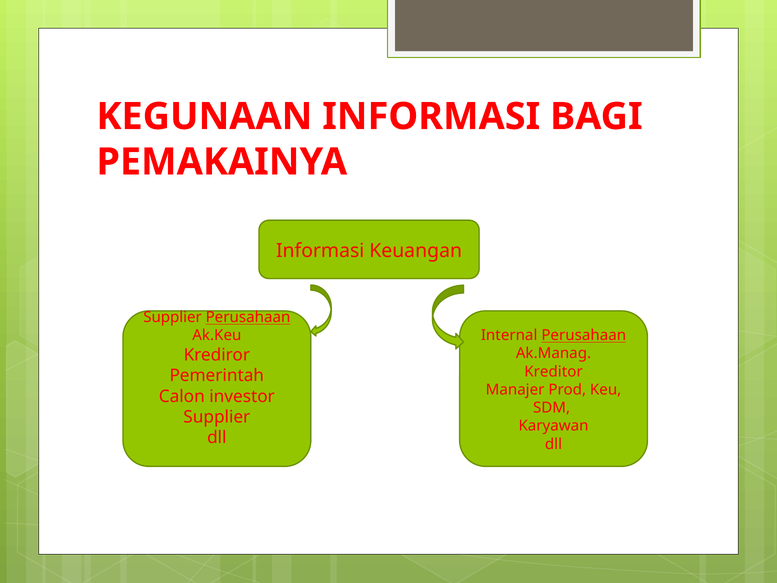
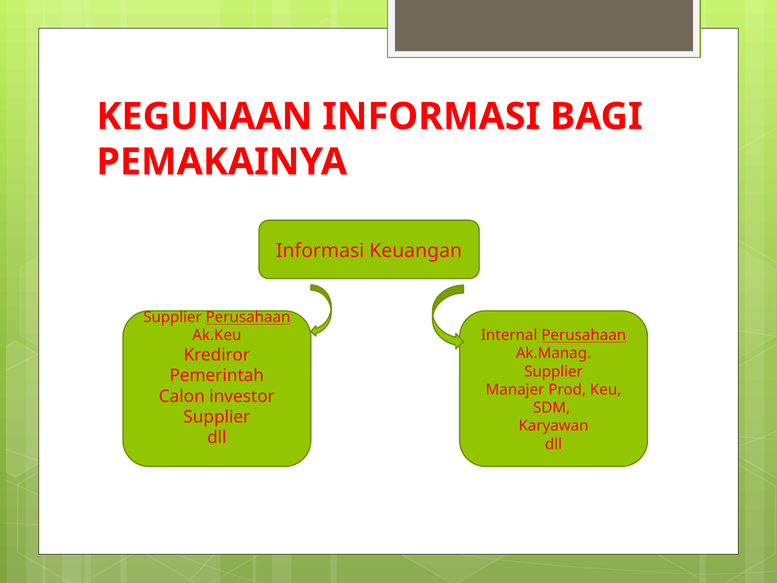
Kreditor: Kreditor -> Supplier (554, 371)
